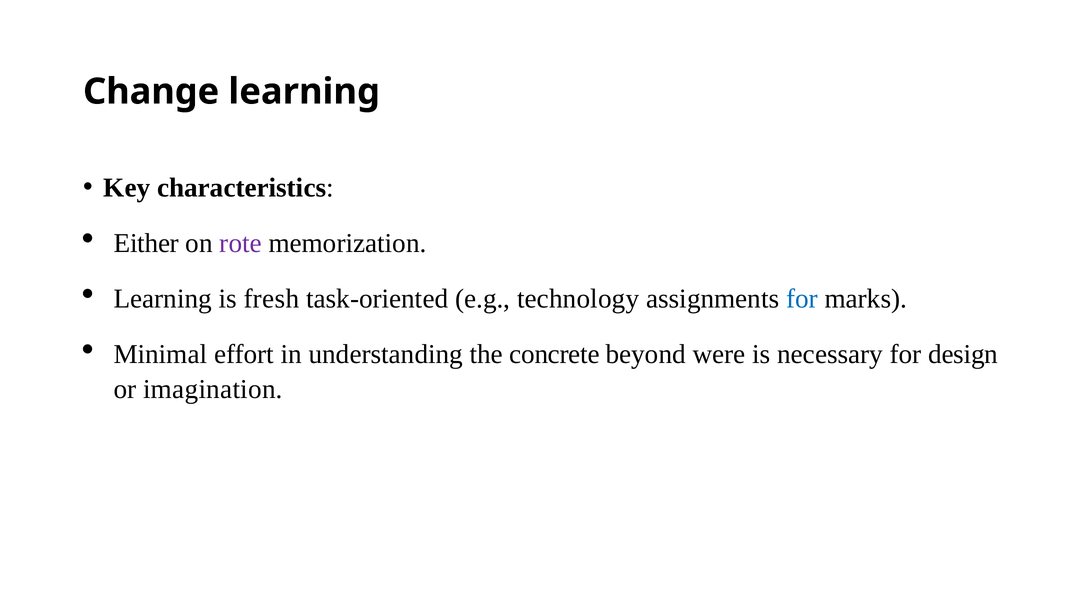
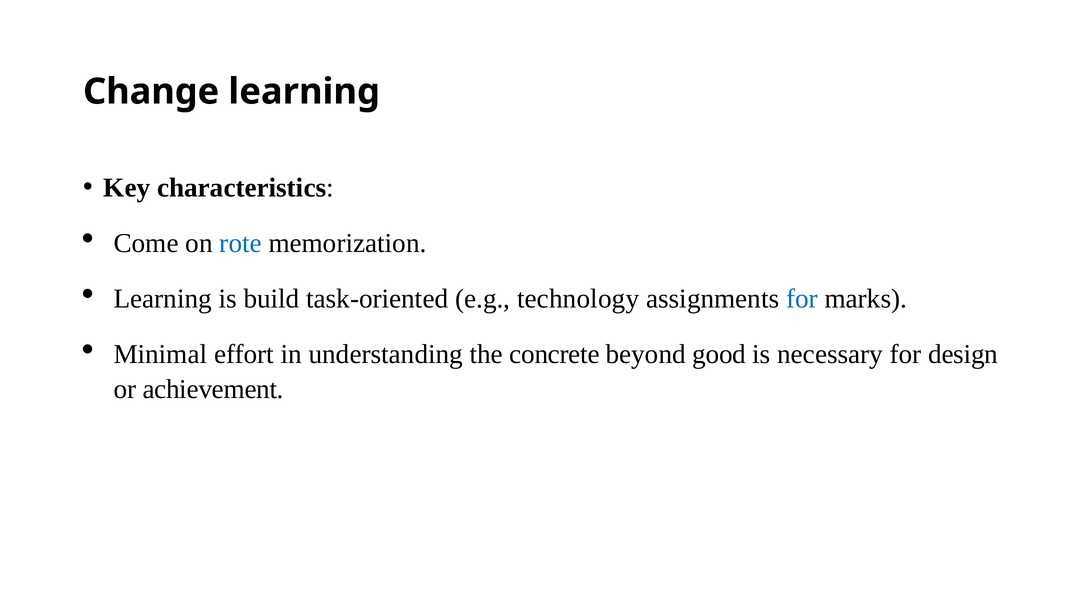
Either: Either -> Come (146, 243)
rote colour: purple -> blue (241, 243)
fresh: fresh -> build (272, 298)
were: were -> good (719, 354)
imagination: imagination -> achievement (213, 389)
